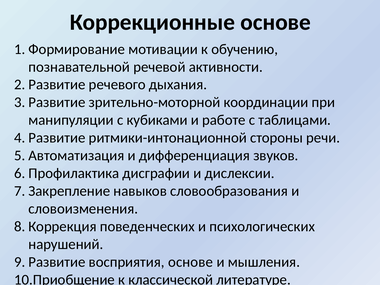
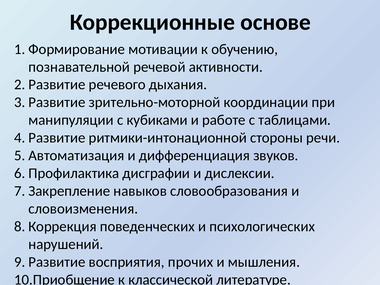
восприятия основе: основе -> прочих (191, 262)
